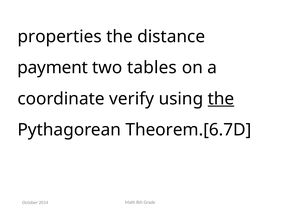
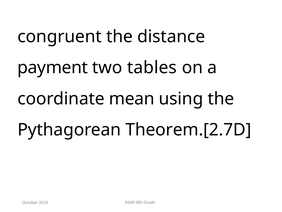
properties: properties -> congruent (60, 36)
verify: verify -> mean (132, 98)
the underline: present -> none (221, 98)
Theorem.[6.7D: Theorem.[6.7D -> Theorem.[2.7D (188, 129)
